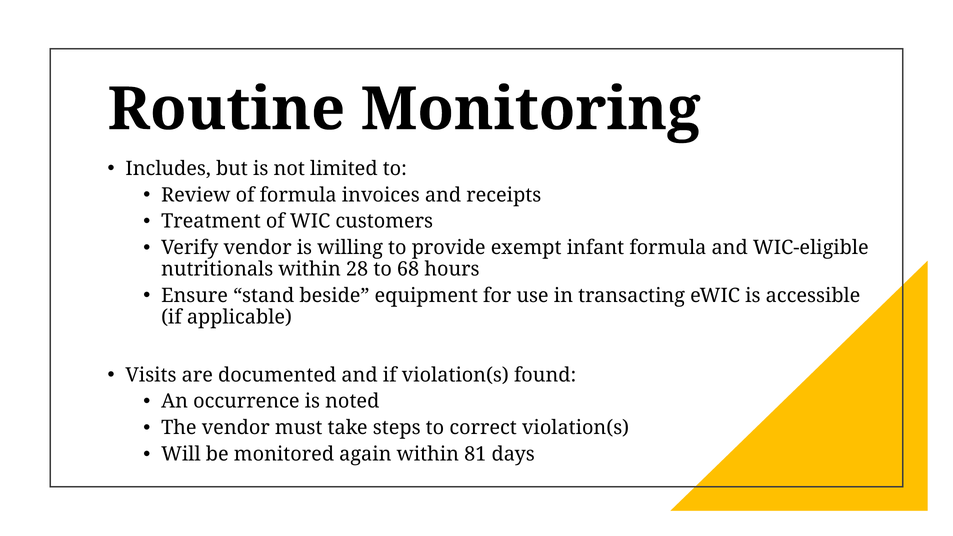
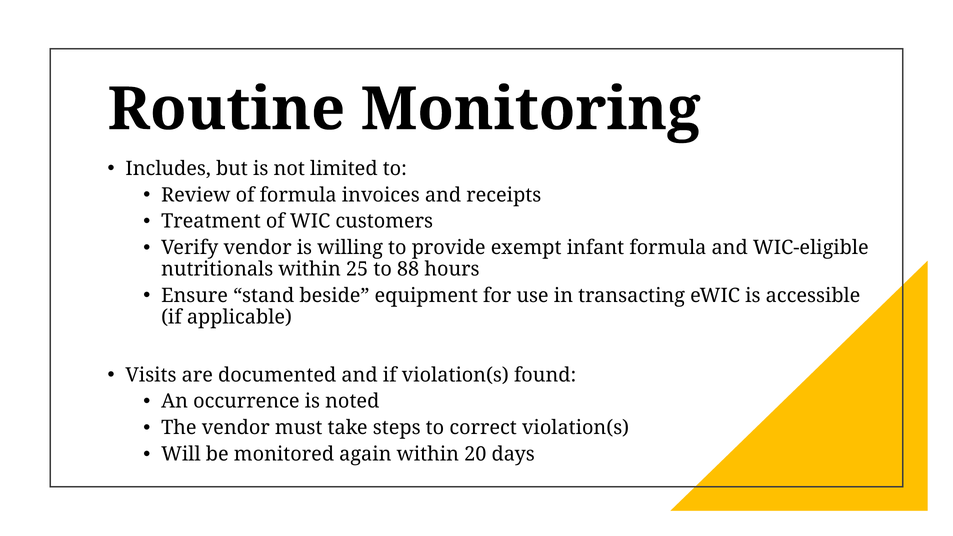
28: 28 -> 25 (357, 269)
68: 68 -> 88 (408, 269)
81: 81 -> 20 (475, 454)
